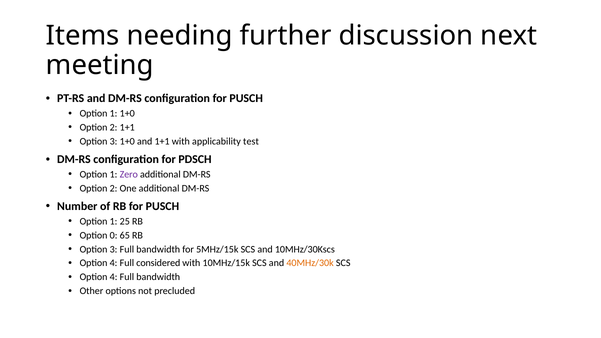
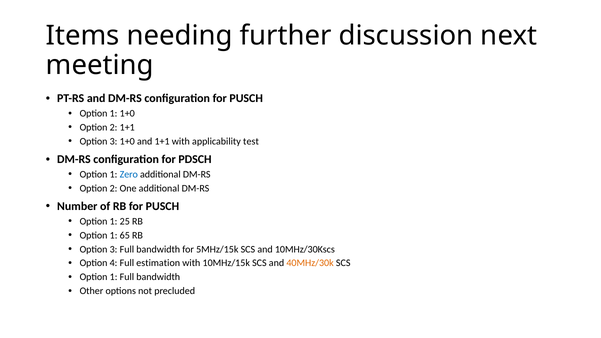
Zero colour: purple -> blue (129, 174)
0: 0 -> 1 (114, 235)
considered: considered -> estimation (158, 263)
4: 4 -> 1 (114, 277)
